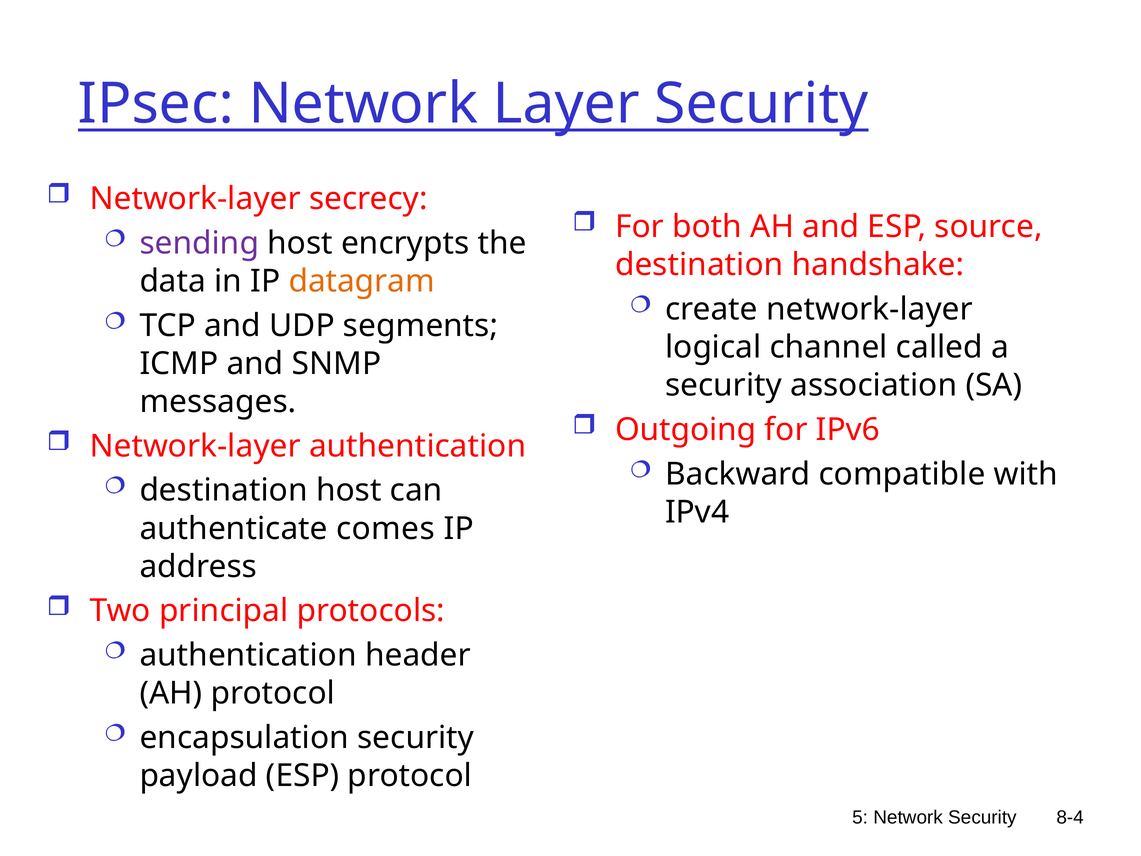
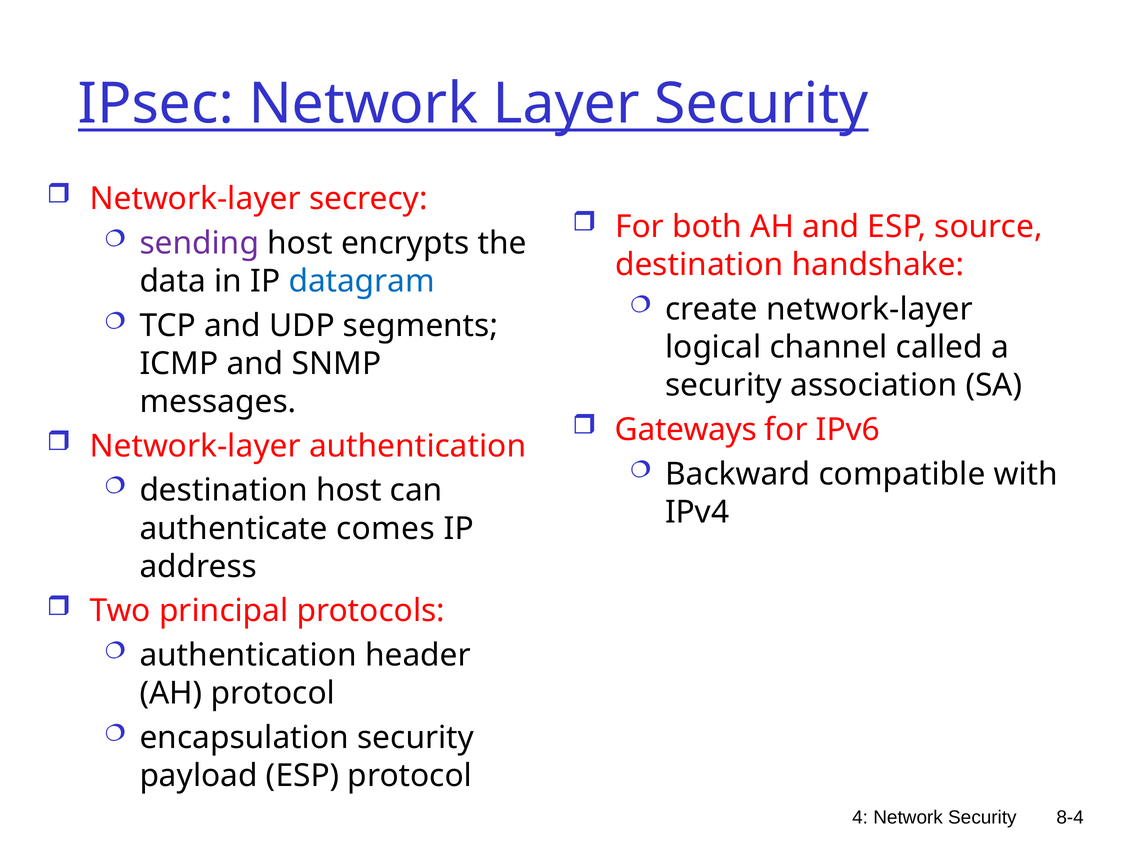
datagram colour: orange -> blue (362, 281)
Outgoing: Outgoing -> Gateways (686, 430)
5: 5 -> 4 (860, 817)
